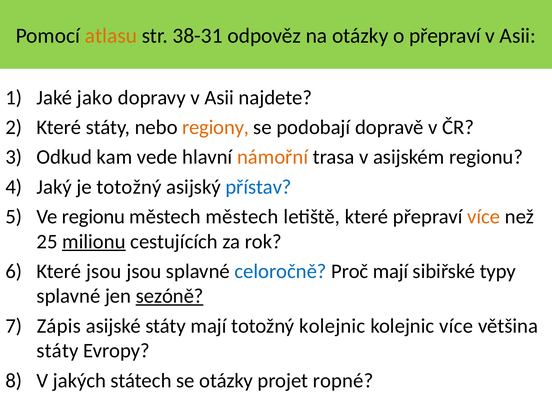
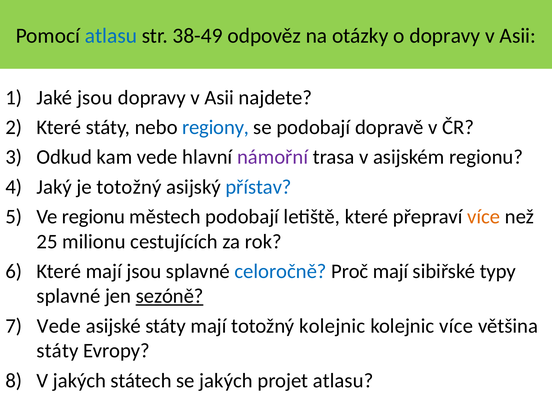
atlasu colour: orange -> blue (111, 36)
38-31: 38-31 -> 38-49 (198, 36)
o přepraví: přepraví -> dopravy (445, 36)
Jaké jako: jako -> jsou (95, 98)
regiony colour: orange -> blue (216, 127)
námořní colour: orange -> purple (273, 157)
městech městech: městech -> podobají (242, 217)
milionu underline: present -> none (94, 242)
Které jsou: jsou -> mají (104, 271)
Zápis: Zápis -> Vede (59, 326)
se otázky: otázky -> jakých (226, 381)
projet ropné: ropné -> atlasu (343, 381)
